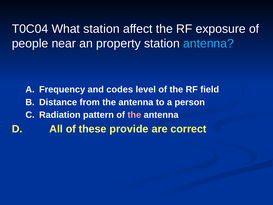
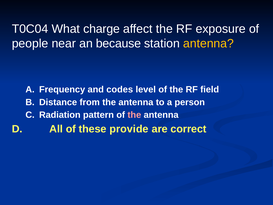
What station: station -> charge (102, 29)
property: property -> because (119, 43)
antenna colour: light blue -> yellow (209, 43)
